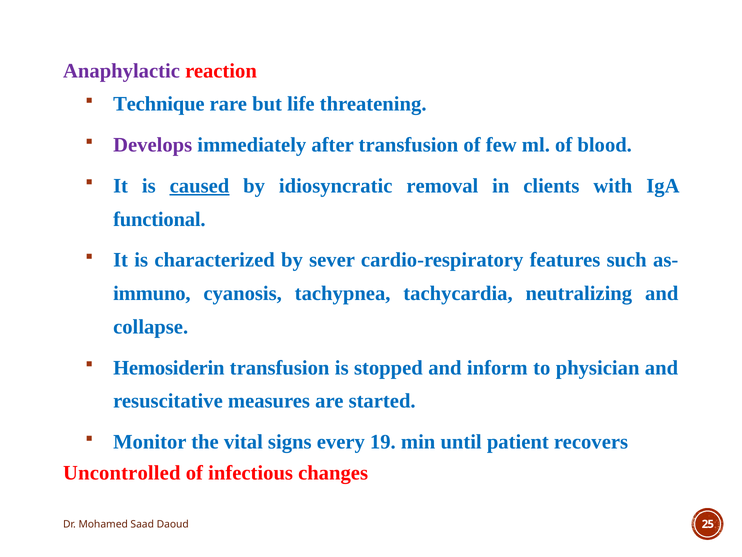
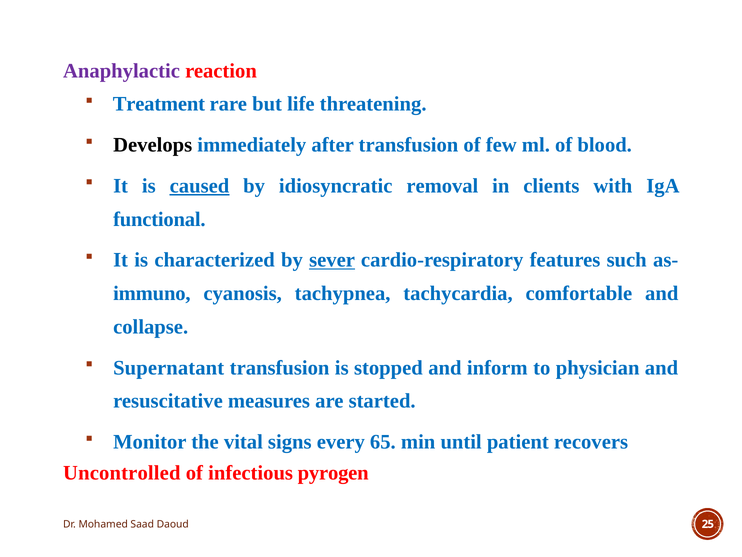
Technique: Technique -> Treatment (159, 104)
Develops colour: purple -> black (153, 145)
sever underline: none -> present (332, 260)
neutralizing: neutralizing -> comfortable (579, 293)
Hemosiderin: Hemosiderin -> Supernatant (169, 367)
19: 19 -> 65 (383, 442)
changes: changes -> pyrogen (333, 473)
